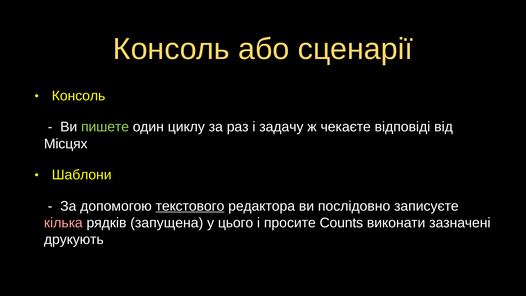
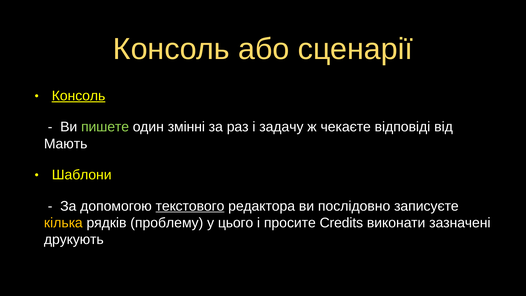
Консоль underline: none -> present (79, 96)
циклу: циклу -> змінні (186, 127)
Місцях: Місцях -> Мають (66, 144)
кілька colour: pink -> yellow (63, 223)
запущена: запущена -> проблему (167, 223)
Counts: Counts -> Credits (341, 223)
